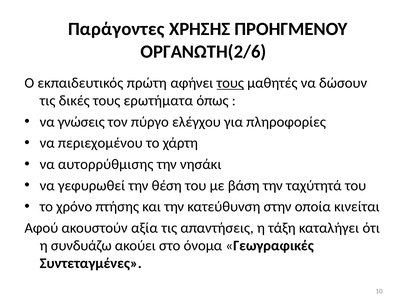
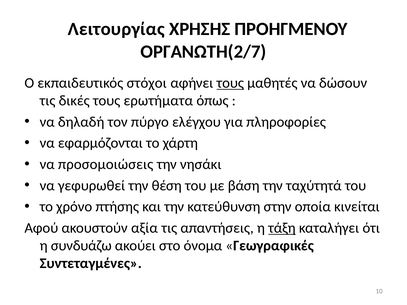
Παράγοντες: Παράγοντες -> Λειτουργίας (116, 29)
ΟΡΓΑΝΩΤΗ(2/6: ΟΡΓΑΝΩΤΗ(2/6 -> ΟΡΓΑΝΩΤΗ(2/7 (203, 52)
πρώτη: πρώτη -> στόχοι (147, 83)
γνώσεις: γνώσεις -> δηλαδή (81, 122)
περιεχομένου: περιεχομένου -> εφαρµόζονται (100, 143)
αυτορρύθμισης: αυτορρύθμισης -> προσομοιώσεις (106, 164)
τάξη underline: none -> present (282, 228)
